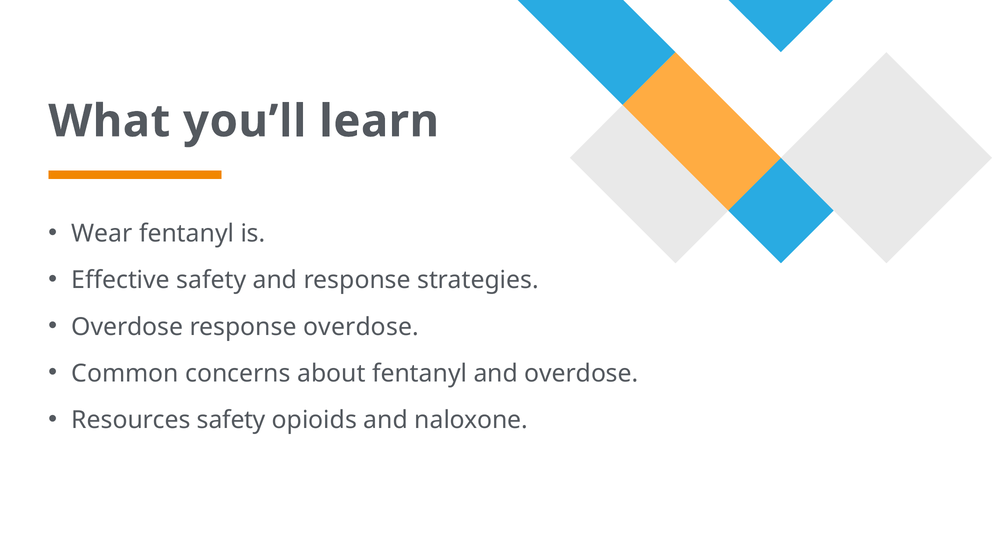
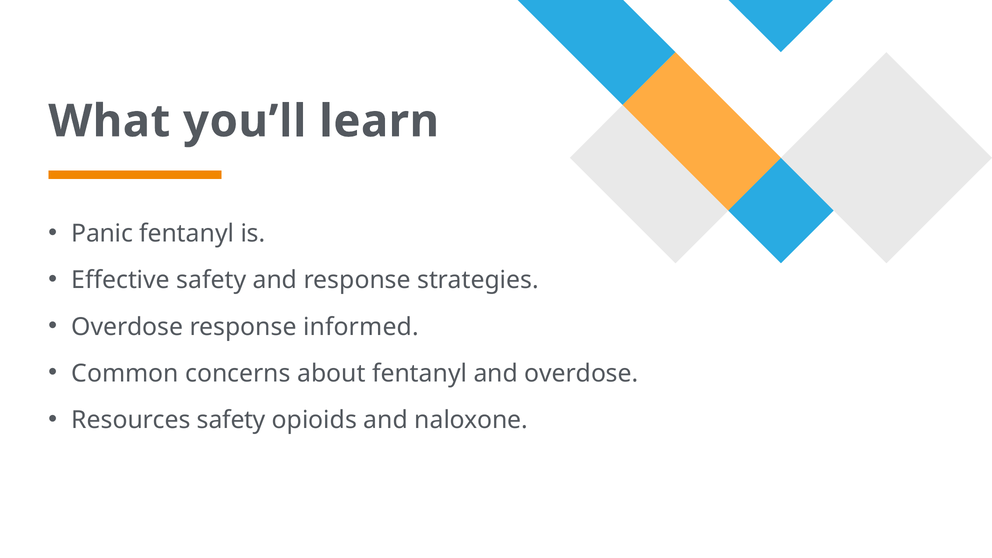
Wear: Wear -> Panic (102, 234)
response overdose: overdose -> informed (361, 327)
